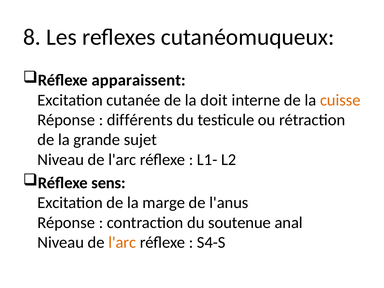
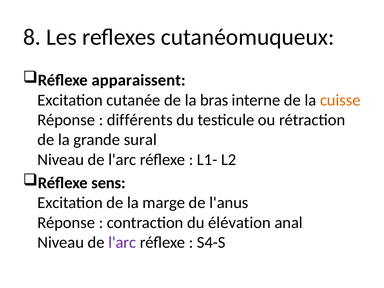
doit: doit -> bras (214, 100)
sujet: sujet -> sural (140, 140)
soutenue: soutenue -> élévation (239, 223)
l'arc colour: orange -> purple (122, 242)
